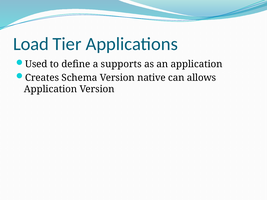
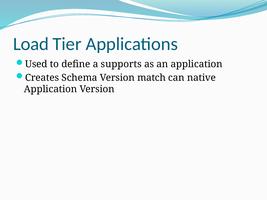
native: native -> match (152, 78)
allows: allows -> native (201, 78)
